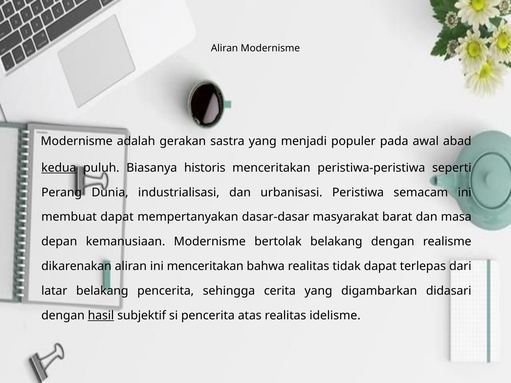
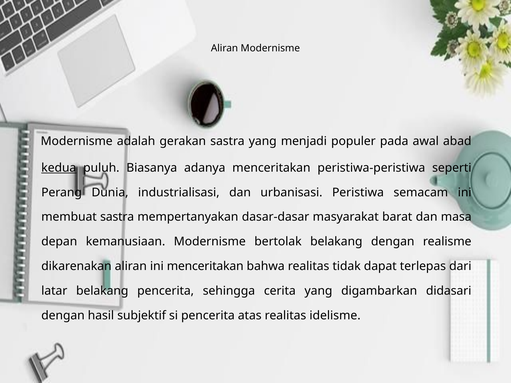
historis: historis -> adanya (205, 168)
membuat dapat: dapat -> sastra (117, 217)
hasil underline: present -> none (101, 316)
